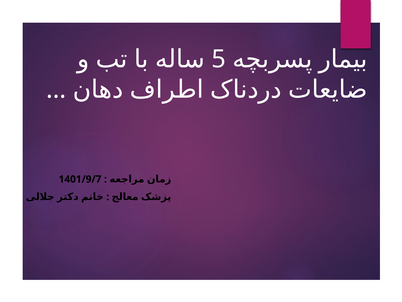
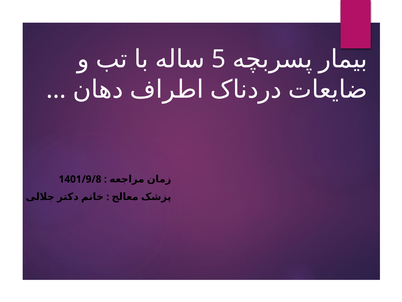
1401/9/7: 1401/9/7 -> 1401/9/8 (80, 179)
